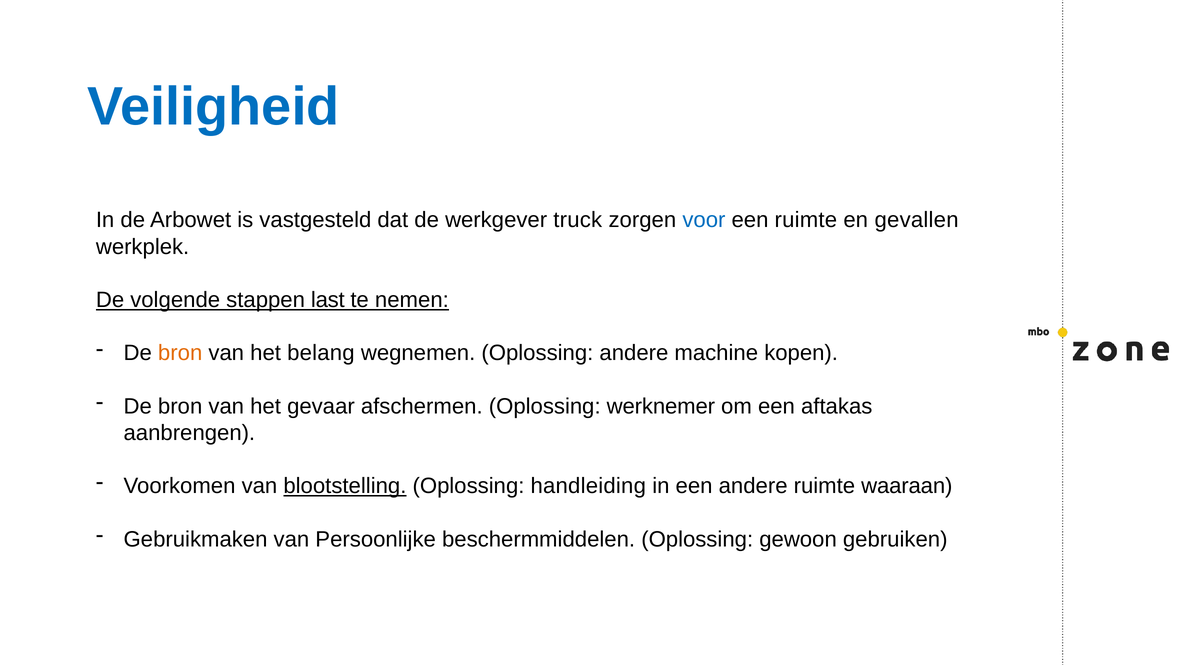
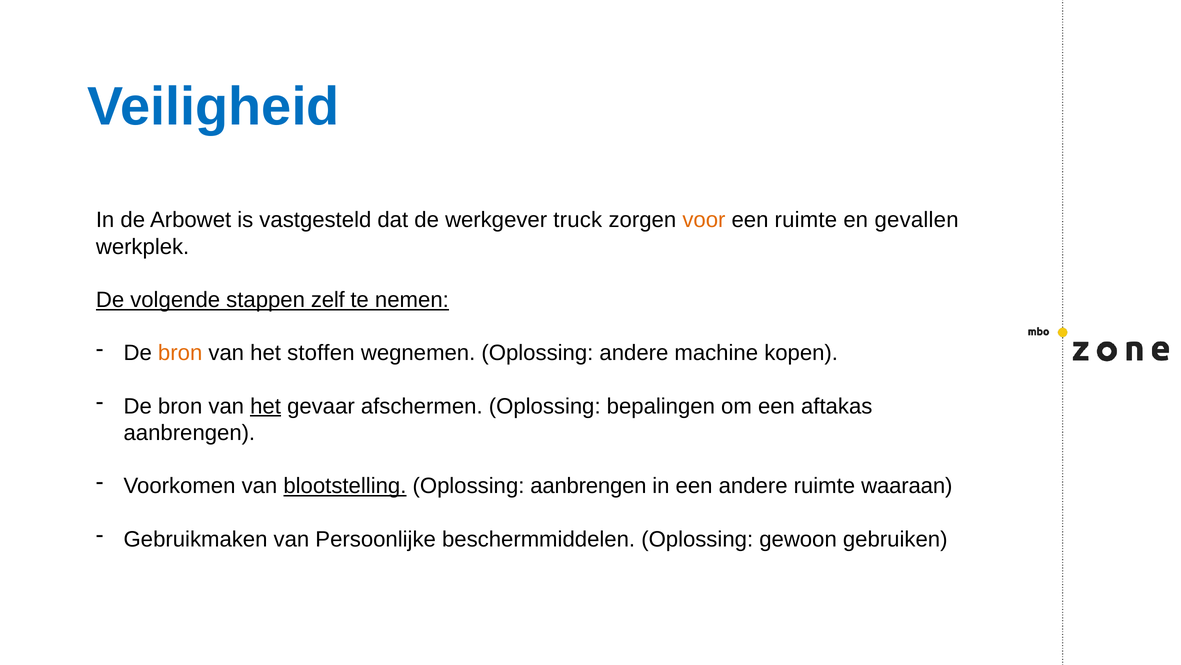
voor colour: blue -> orange (704, 220)
last: last -> zelf (328, 300)
belang: belang -> stoffen (321, 353)
het underline: none -> present (266, 406)
werknemer: werknemer -> bepalingen (661, 406)
Oplossing handleiding: handleiding -> aanbrengen (588, 486)
